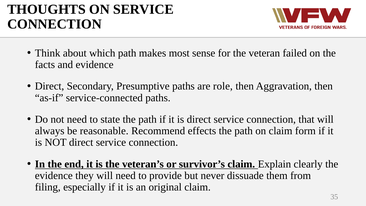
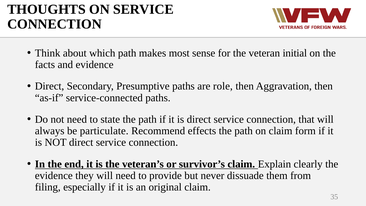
failed: failed -> initial (295, 53)
reasonable: reasonable -> particulate (104, 131)
